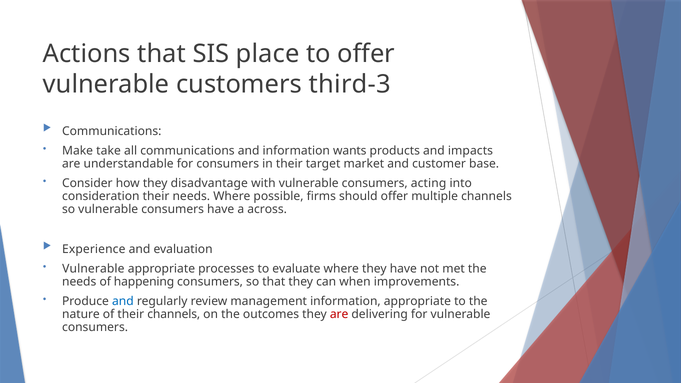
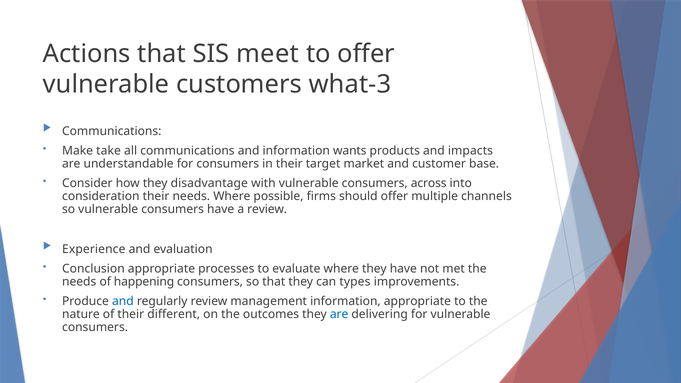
place: place -> meet (268, 54)
third-3: third-3 -> what-3 (350, 84)
acting: acting -> across (429, 183)
a across: across -> review (267, 209)
Vulnerable: Vulnerable -> Conclusion (93, 269)
when: when -> types (355, 282)
their channels: channels -> different (174, 314)
are colour: red -> blue (339, 314)
